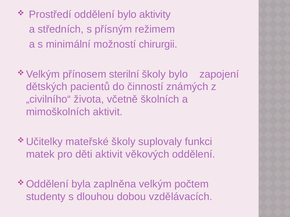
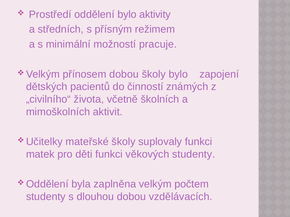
chirurgii: chirurgii -> pracuje (158, 44)
přínosem sterilní: sterilní -> dobou (124, 74)
děti aktivit: aktivit -> funkci (109, 155)
věkových oddělení: oddělení -> studenty (194, 155)
